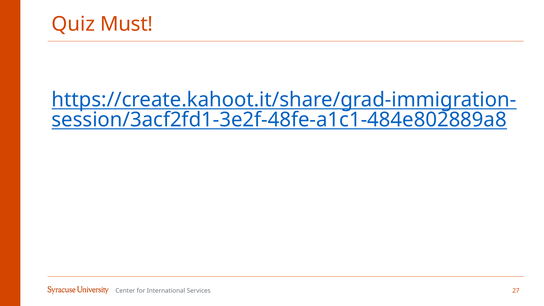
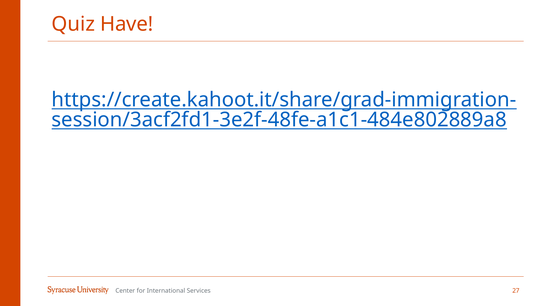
Must: Must -> Have (127, 24)
